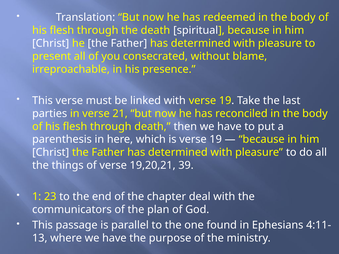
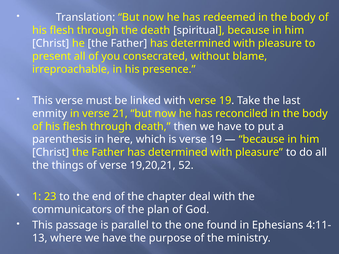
parties: parties -> enmity (50, 114)
39: 39 -> 52 (186, 166)
